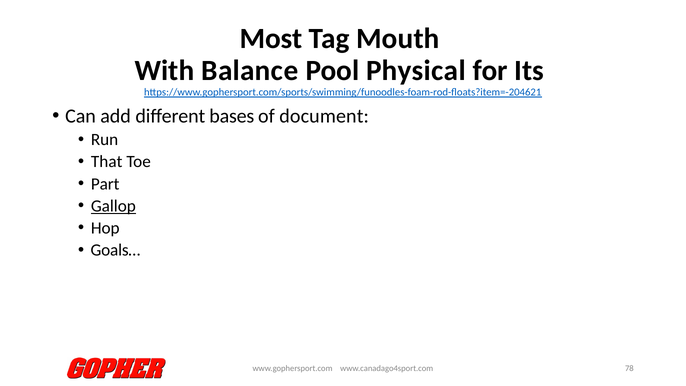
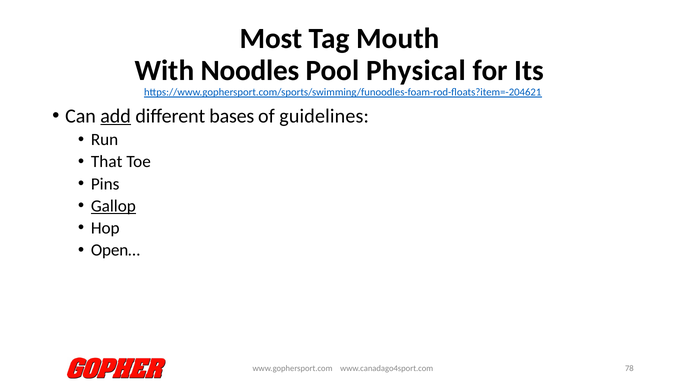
Balance: Balance -> Noodles (250, 70)
add underline: none -> present (116, 116)
document: document -> guidelines (324, 116)
Part: Part -> Pins (105, 184)
Goals…: Goals… -> Open… (115, 250)
